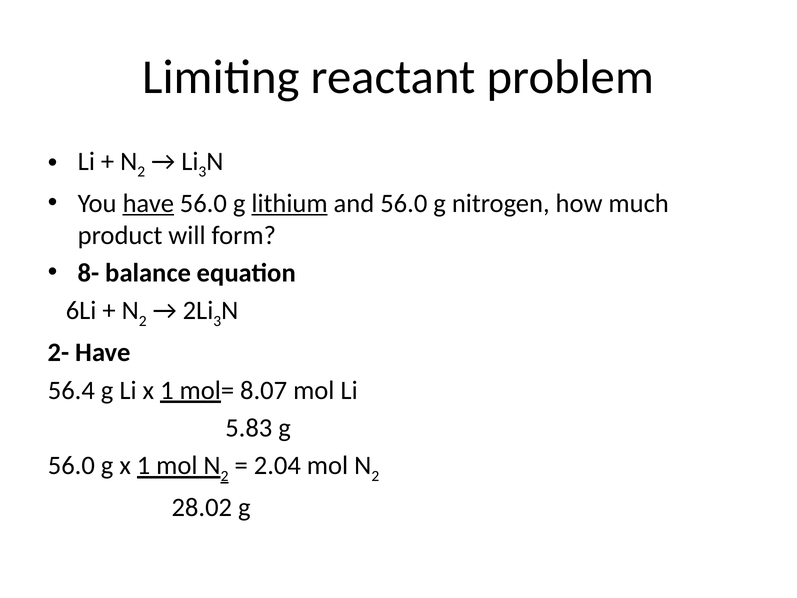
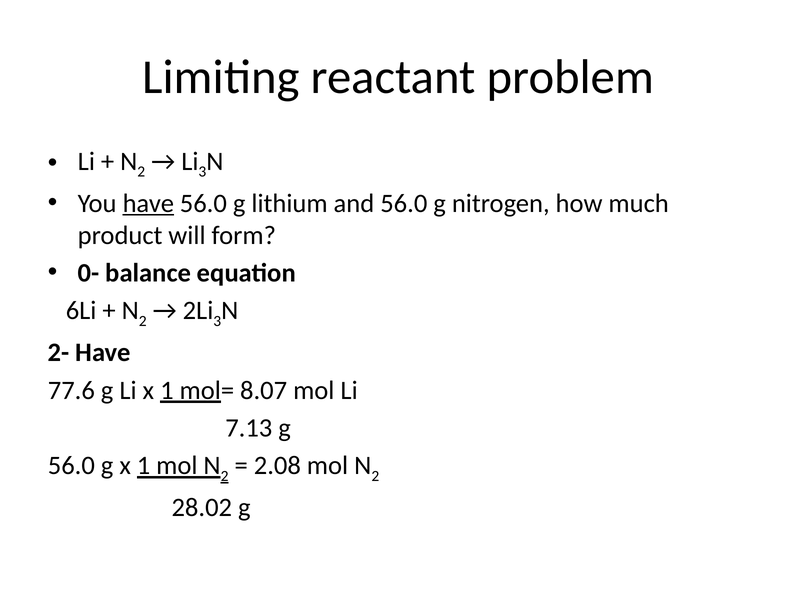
lithium underline: present -> none (290, 203)
8-: 8- -> 0- (89, 273)
56.4: 56.4 -> 77.6 (71, 390)
5.83: 5.83 -> 7.13 (249, 428)
2.04: 2.04 -> 2.08 (277, 465)
